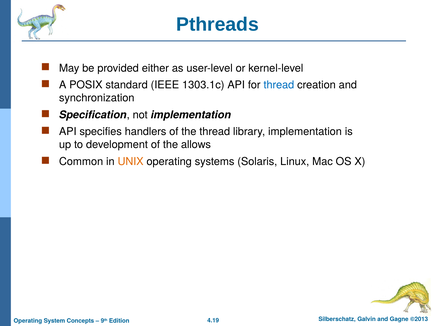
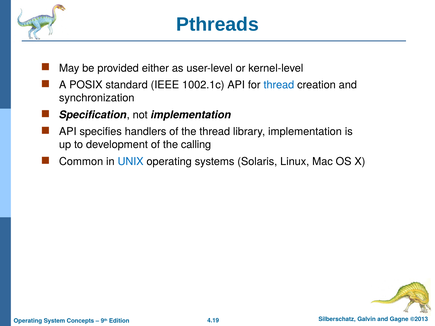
1303.1c: 1303.1c -> 1002.1c (203, 85)
allows: allows -> calling (196, 145)
UNIX colour: orange -> blue (131, 162)
